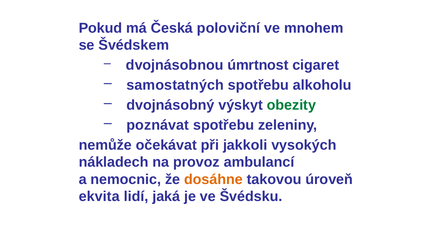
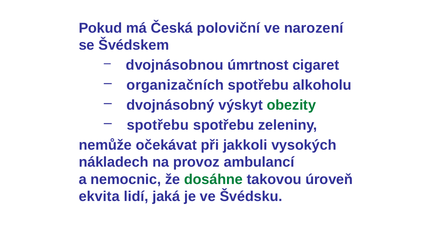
mnohem: mnohem -> narození (314, 28)
samostatných: samostatných -> organizačních (175, 85)
poznávat: poznávat -> spotřebu (158, 125)
dosáhne colour: orange -> green (213, 179)
